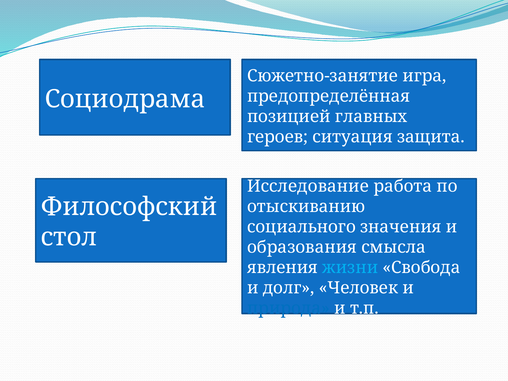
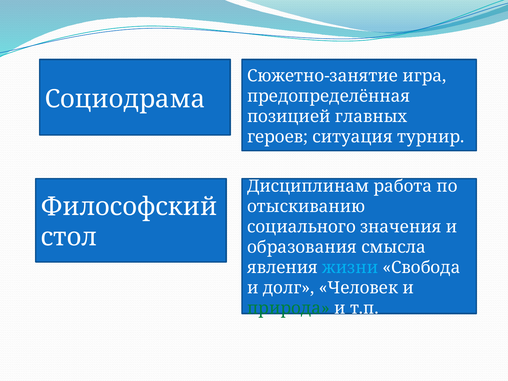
защита: защита -> турнир (431, 137)
Исследование: Исследование -> Дисциплинам (308, 186)
природа colour: blue -> green (288, 308)
